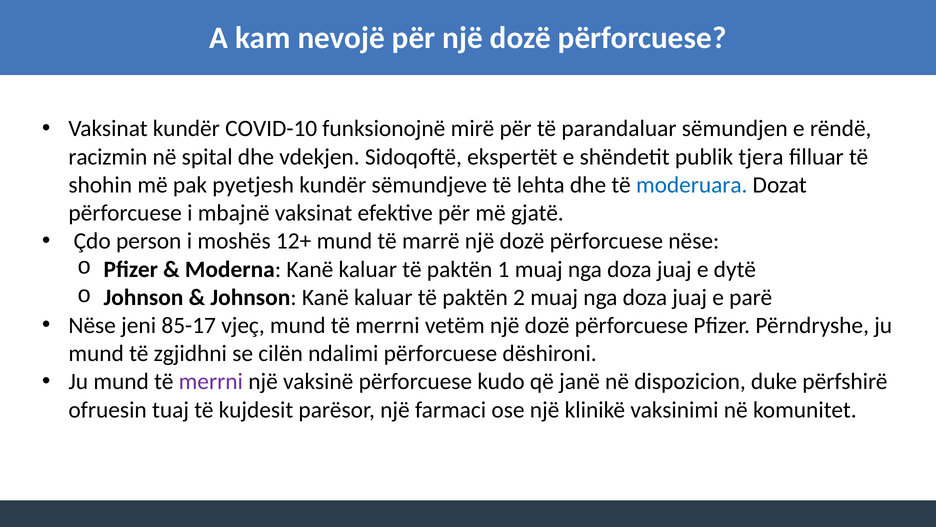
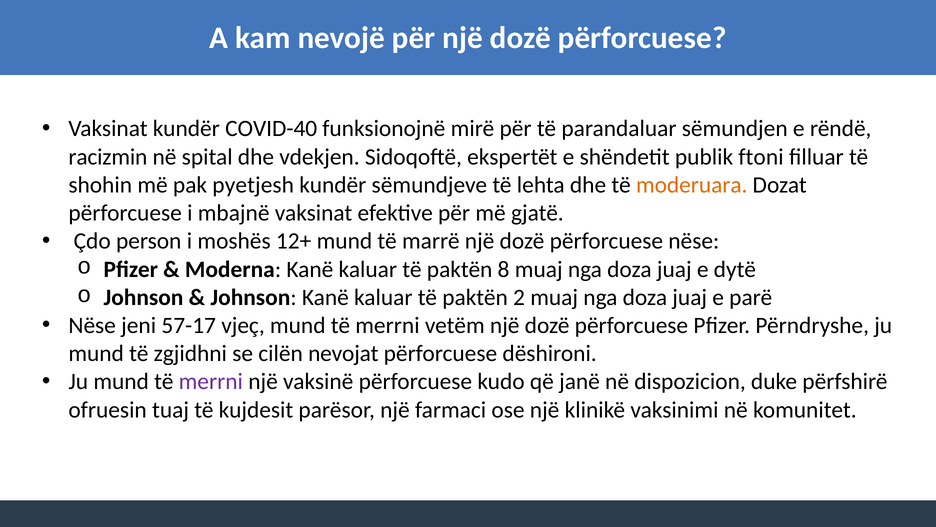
COVID-10: COVID-10 -> COVID-40 (271, 129)
tjera: tjera -> ftoni (761, 157)
moderuara colour: blue -> orange (692, 185)
1: 1 -> 8 (504, 269)
85-17: 85-17 -> 57-17 (189, 325)
ndalimi: ndalimi -> nevojat (343, 353)
